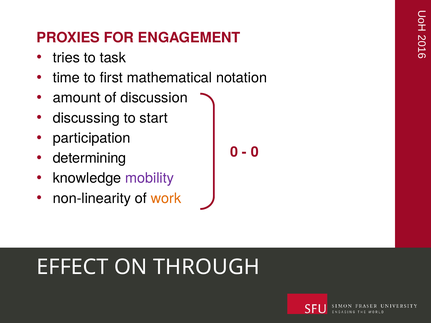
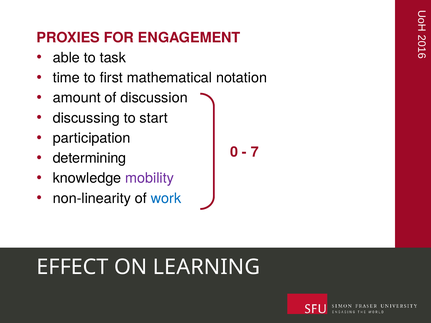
tries: tries -> able (66, 58)
0: 0 -> 7 (255, 152)
work colour: orange -> blue (166, 199)
THROUGH: THROUGH -> LEARNING (207, 267)
